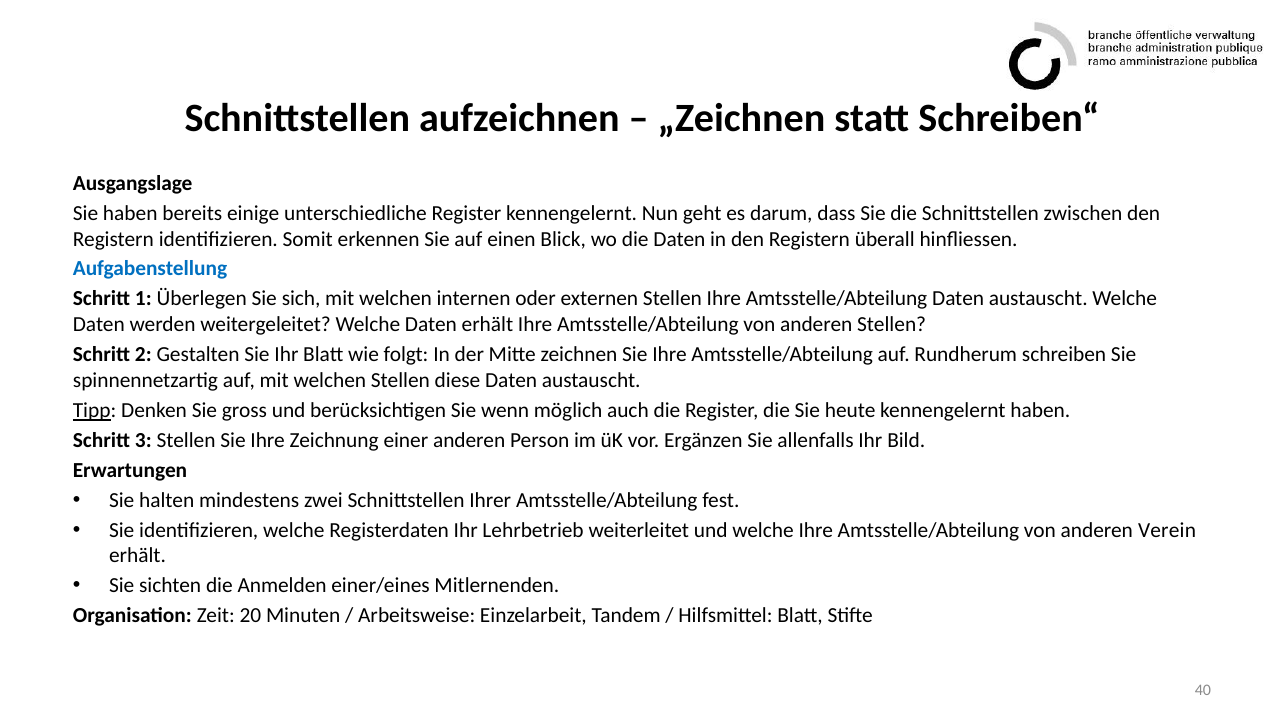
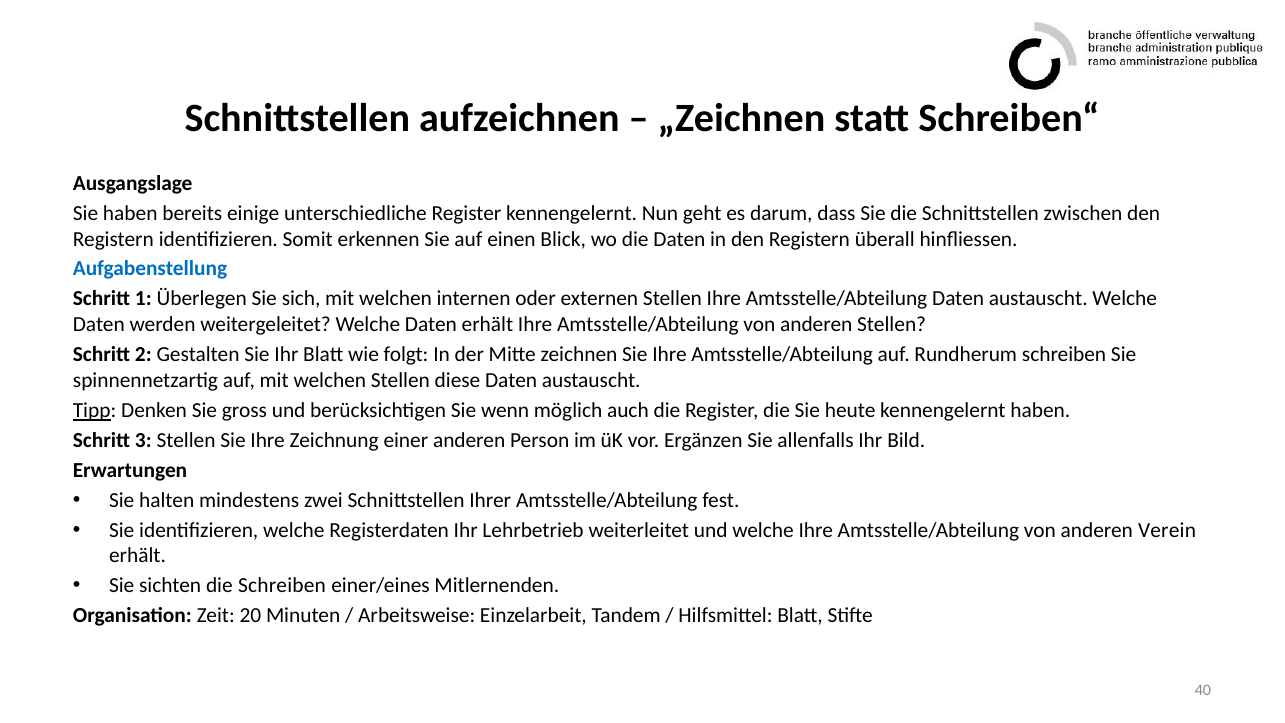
die Anmelden: Anmelden -> Schreiben (282, 586)
